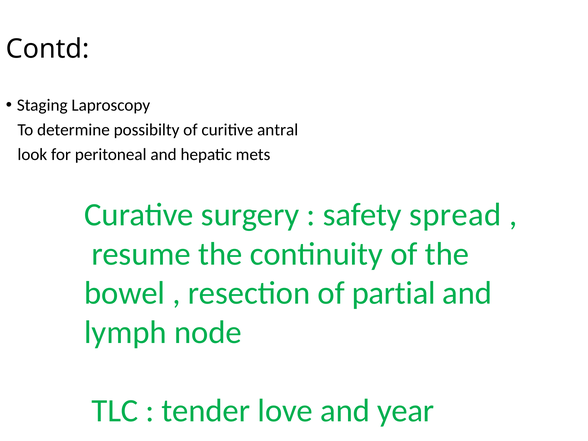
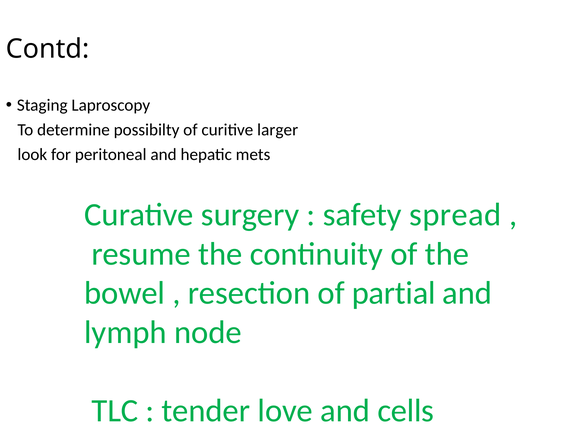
antral: antral -> larger (278, 130)
year: year -> cells (406, 411)
